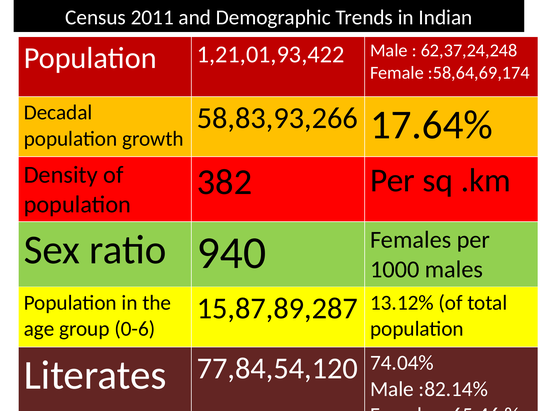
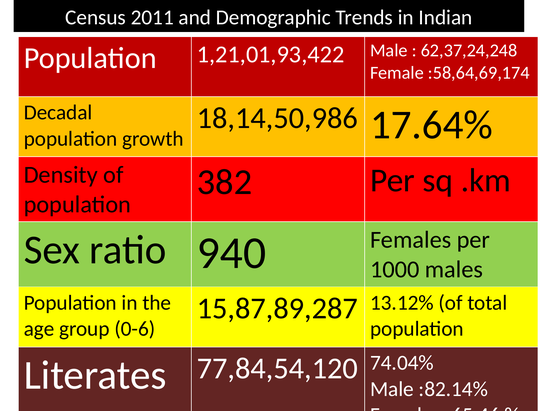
58,83,93,266: 58,83,93,266 -> 18,14,50,986 (277, 118)
